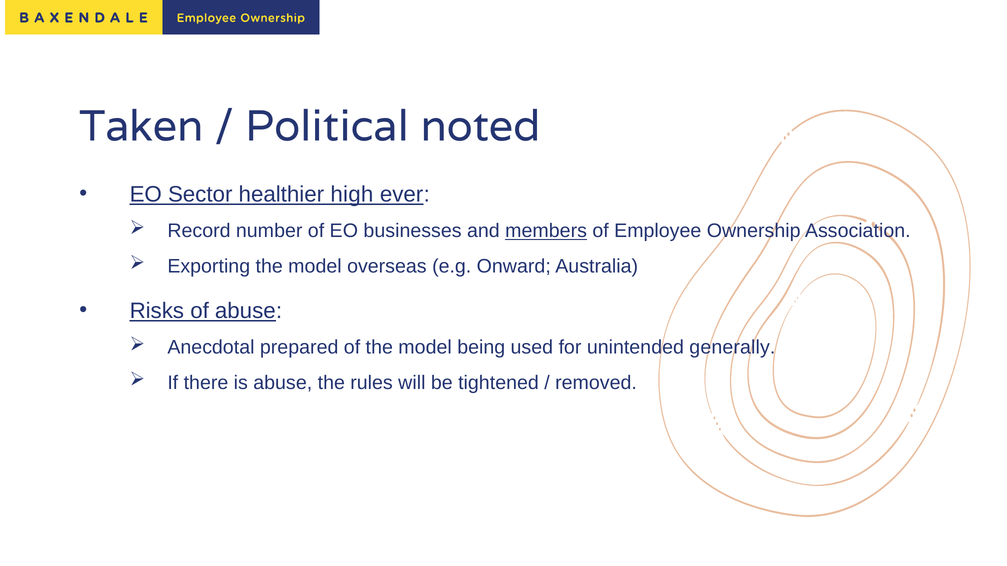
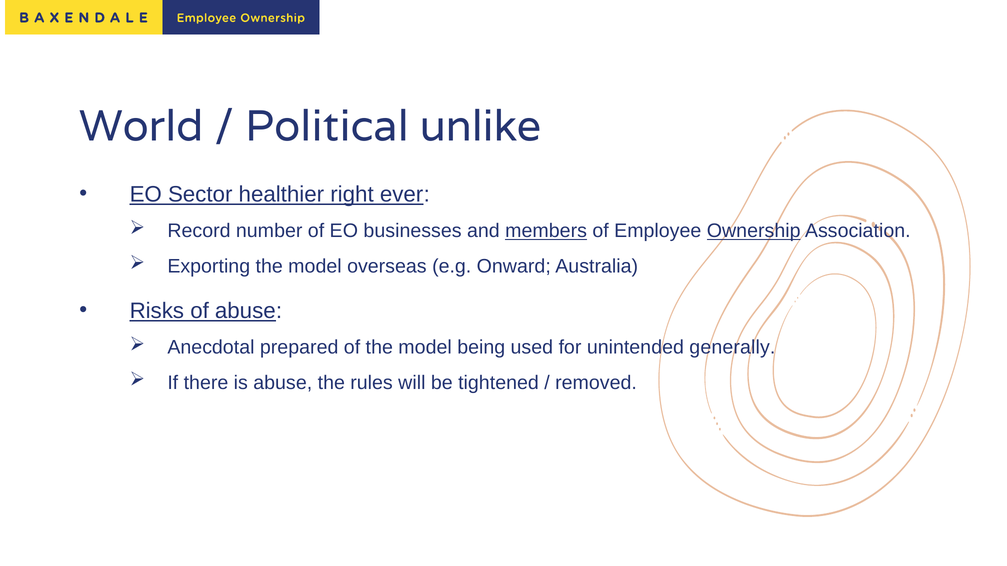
Taken: Taken -> World (142, 126)
noted: noted -> unlike (481, 126)
high: high -> right (352, 194)
Ownership underline: none -> present (754, 231)
